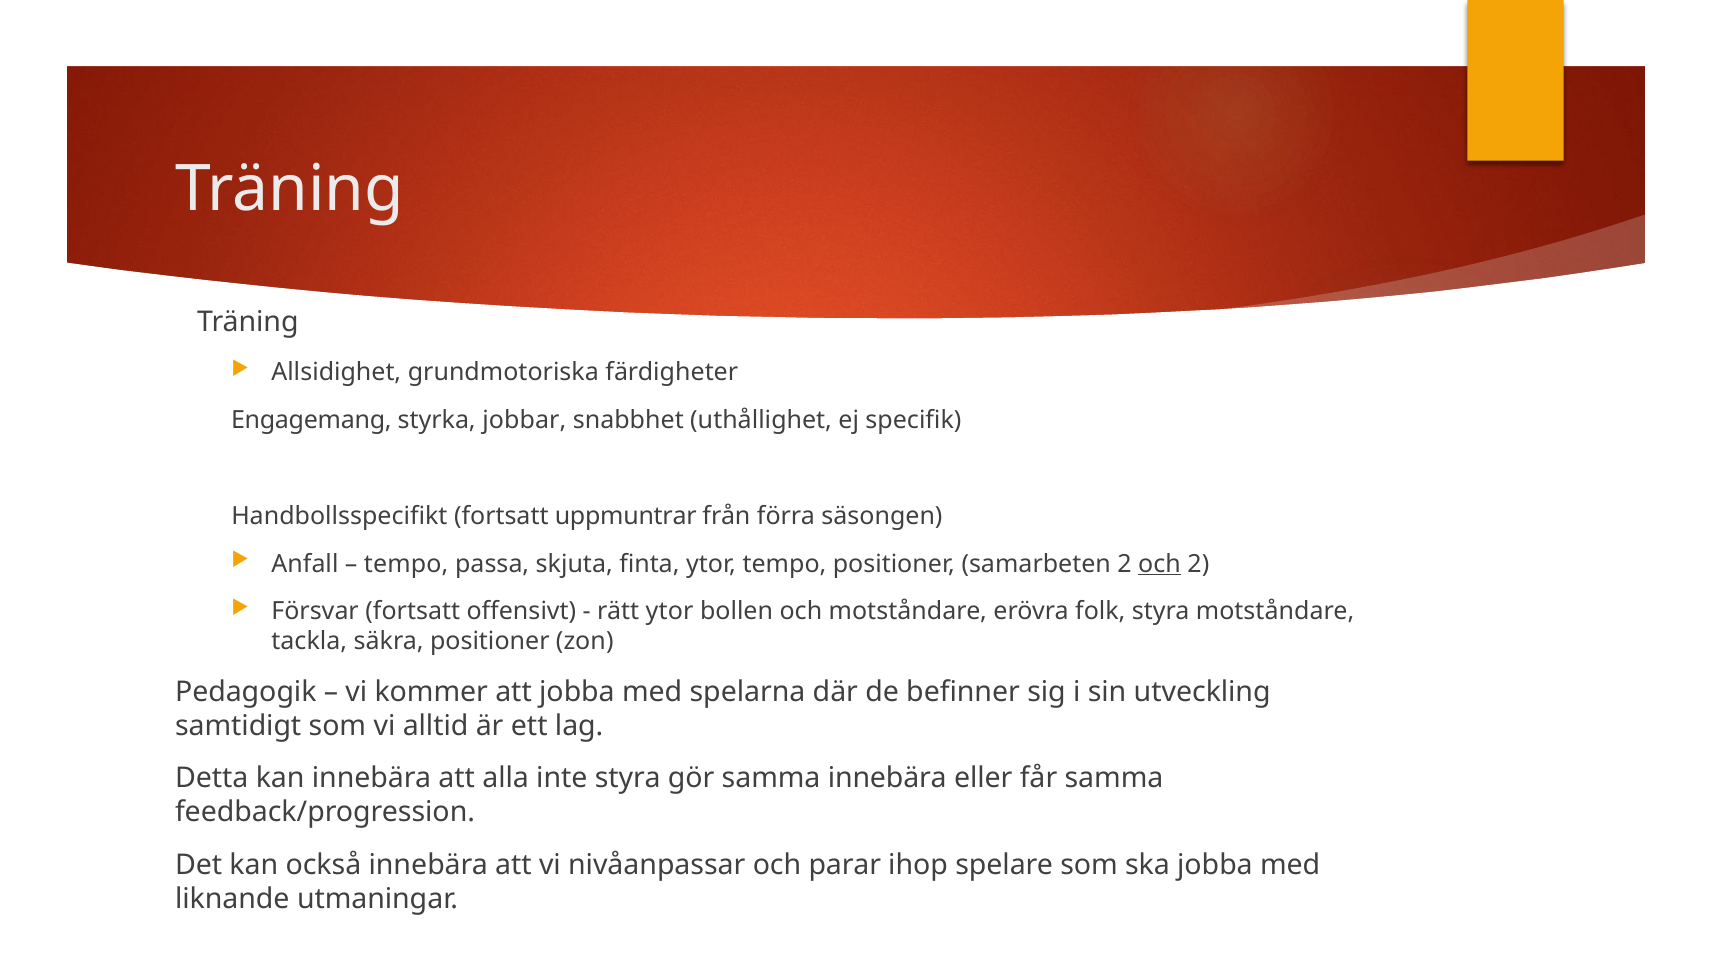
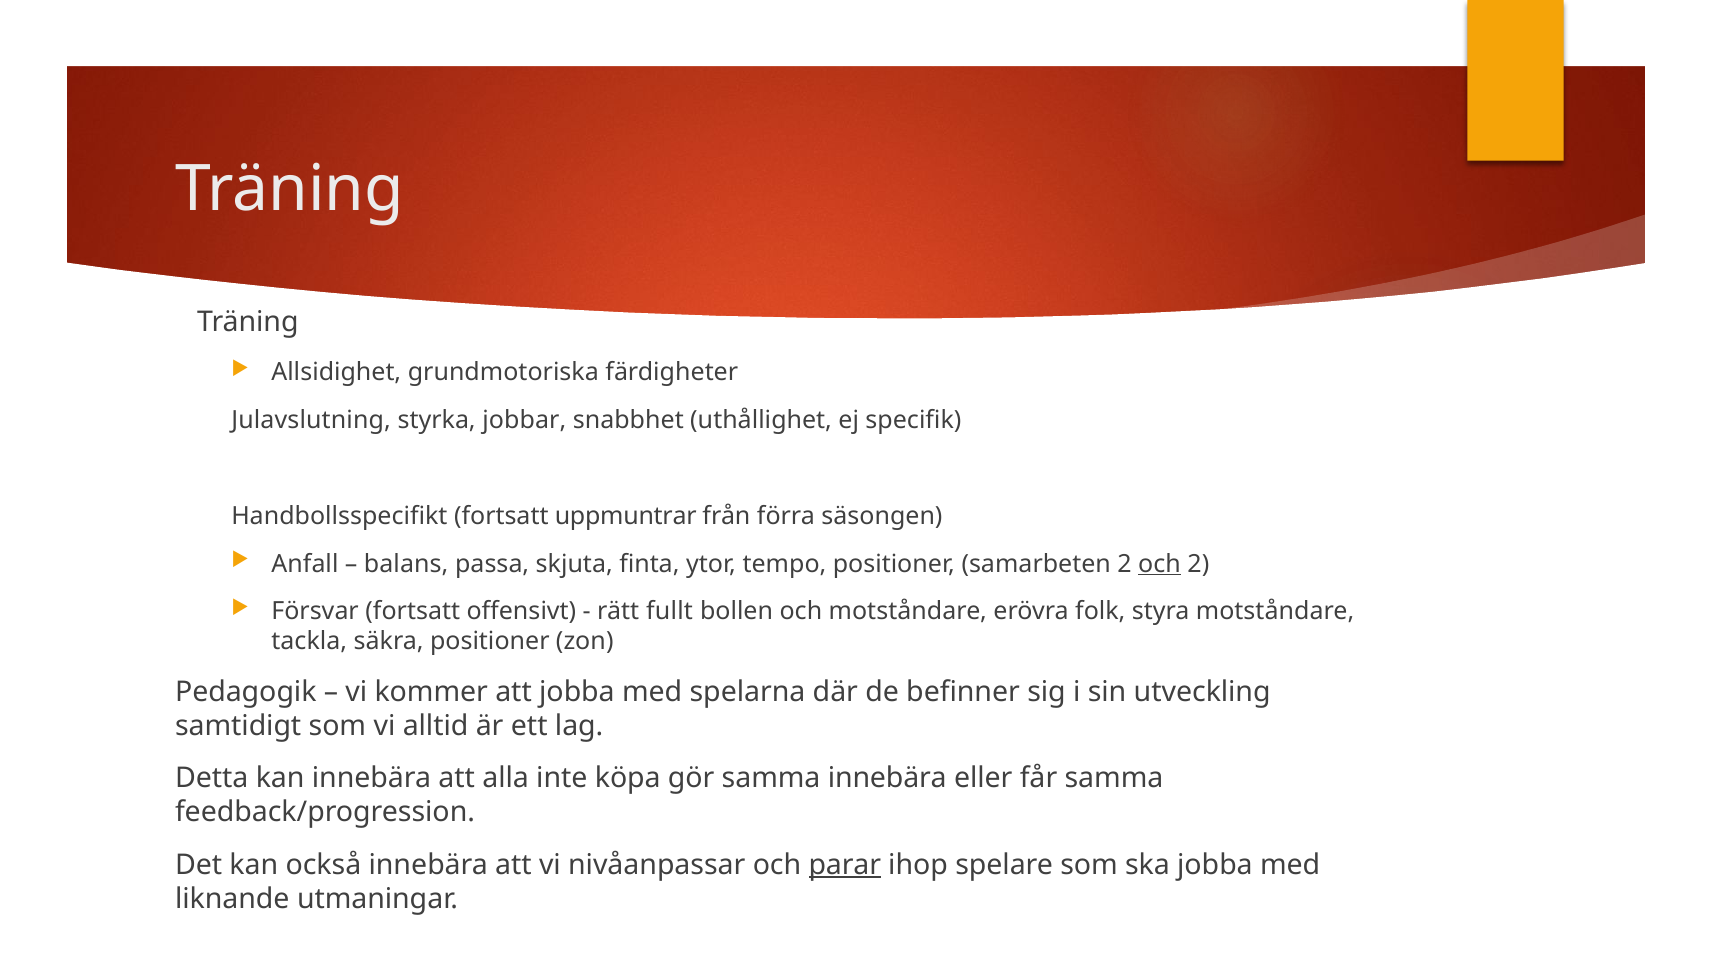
Engagemang: Engagemang -> Julavslutning (311, 420)
tempo: tempo -> balans (406, 564)
rätt ytor: ytor -> fullt (669, 611)
inte styra: styra -> köpa (628, 778)
parar underline: none -> present (845, 864)
